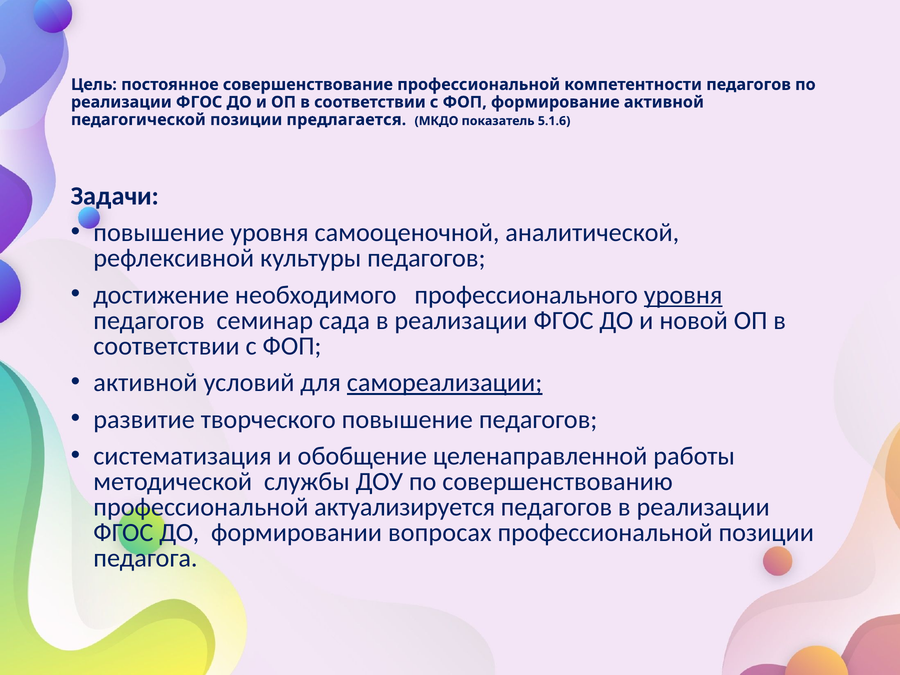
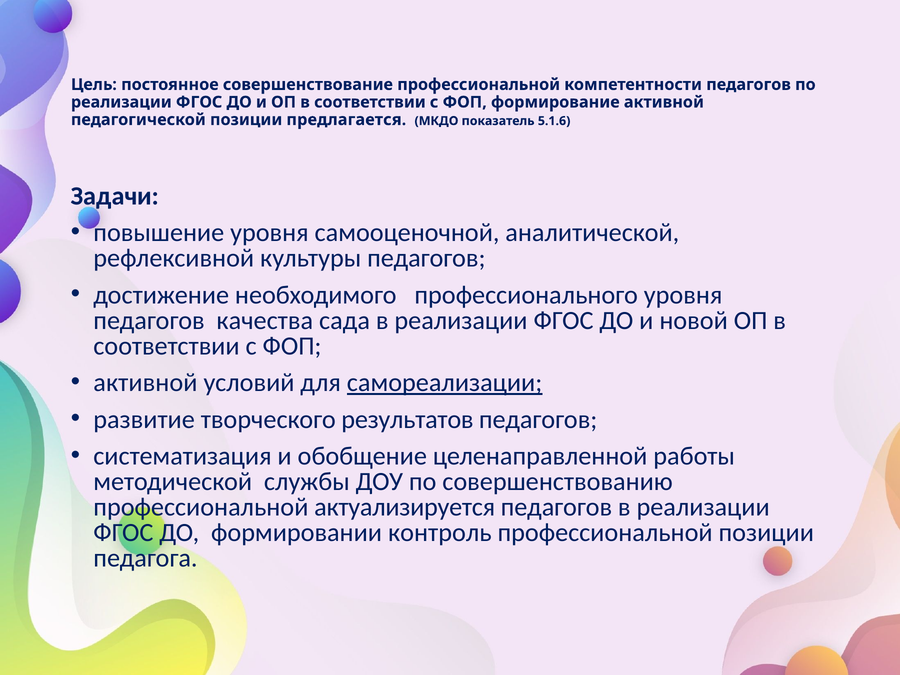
уровня underline: present -> none (683, 295)
семинар: семинар -> качества (265, 320)
творческого повышение: повышение -> результатов (407, 419)
вопросах: вопросах -> контроль (440, 533)
